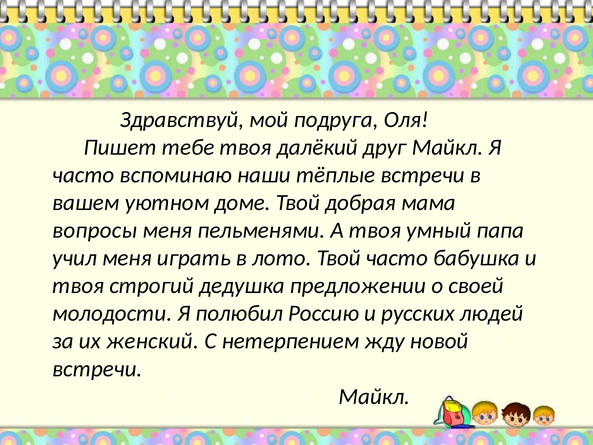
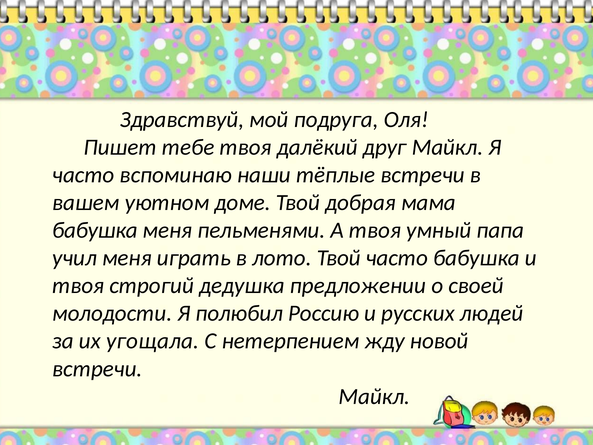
вопросы: вопросы -> бабушка (95, 230)
женский: женский -> угощала (153, 341)
